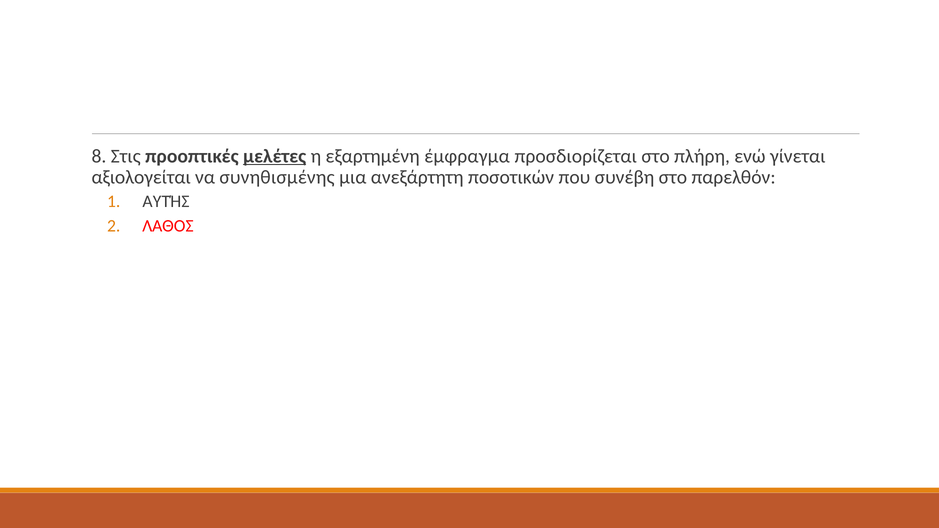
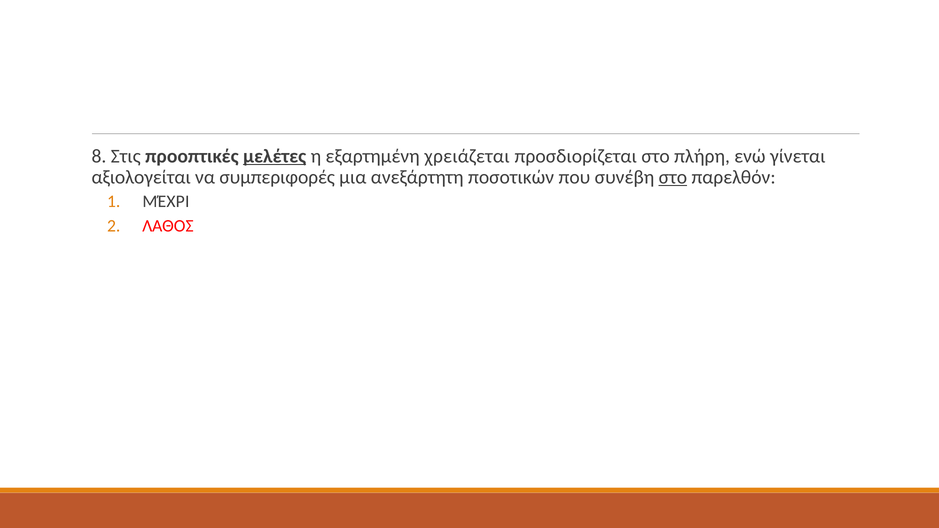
έμφραγμα: έμφραγμα -> χρειάζεται (467, 156)
συνηθισμένης: συνηθισμένης -> συμπεριφορές (277, 177)
στο underline: none -> present (673, 177)
ΑΥΤΉΣ: ΑΥΤΉΣ -> ΜΈΧΡΙ (166, 201)
